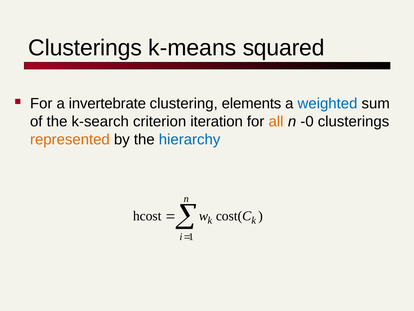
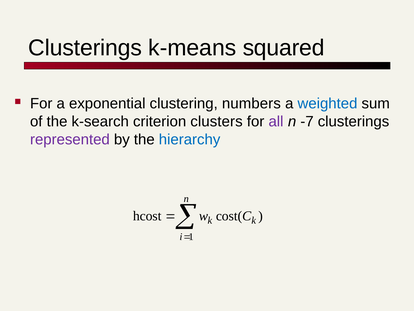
invertebrate: invertebrate -> exponential (107, 103)
elements: elements -> numbers (251, 103)
iteration: iteration -> clusters (217, 121)
all colour: orange -> purple (276, 121)
-0: -0 -> -7 (307, 121)
represented colour: orange -> purple (70, 139)
